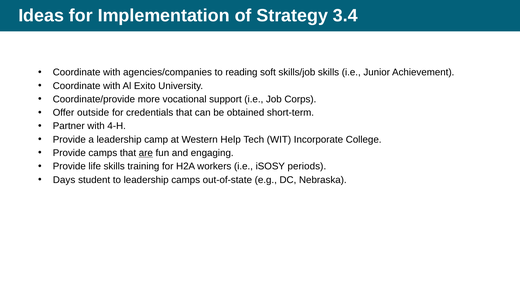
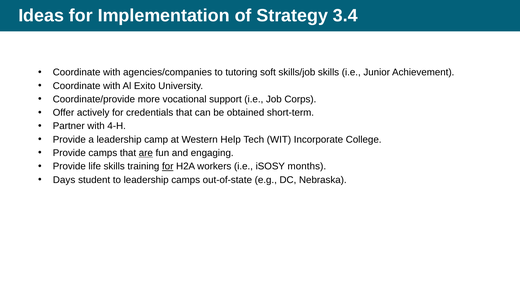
reading: reading -> tutoring (241, 73)
outside: outside -> actively (93, 113)
for underline: none -> present (168, 167)
periods: periods -> months (307, 167)
